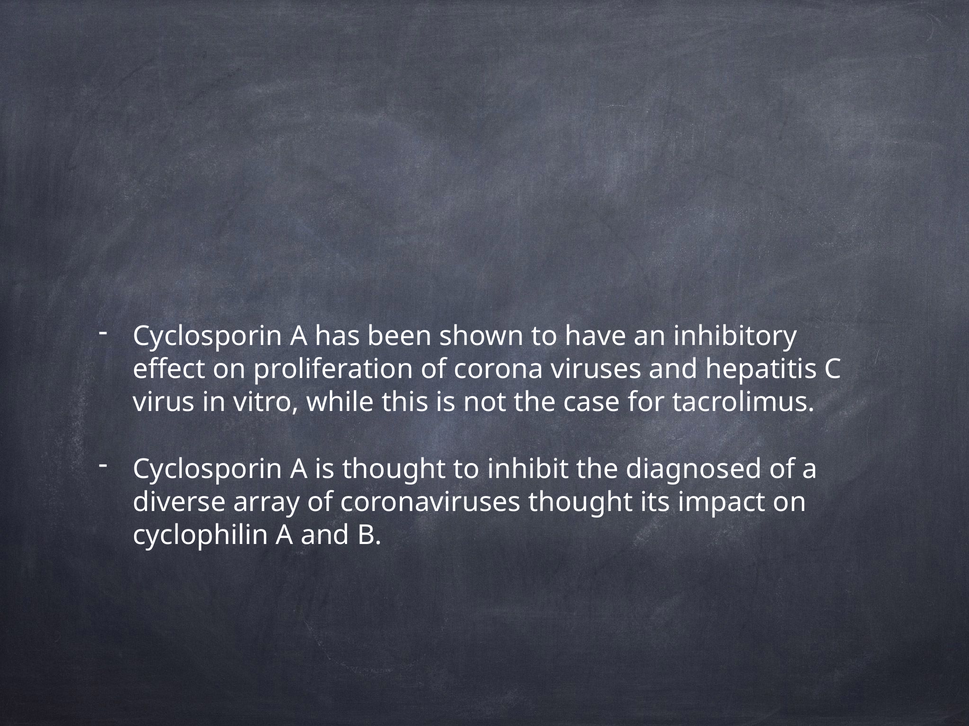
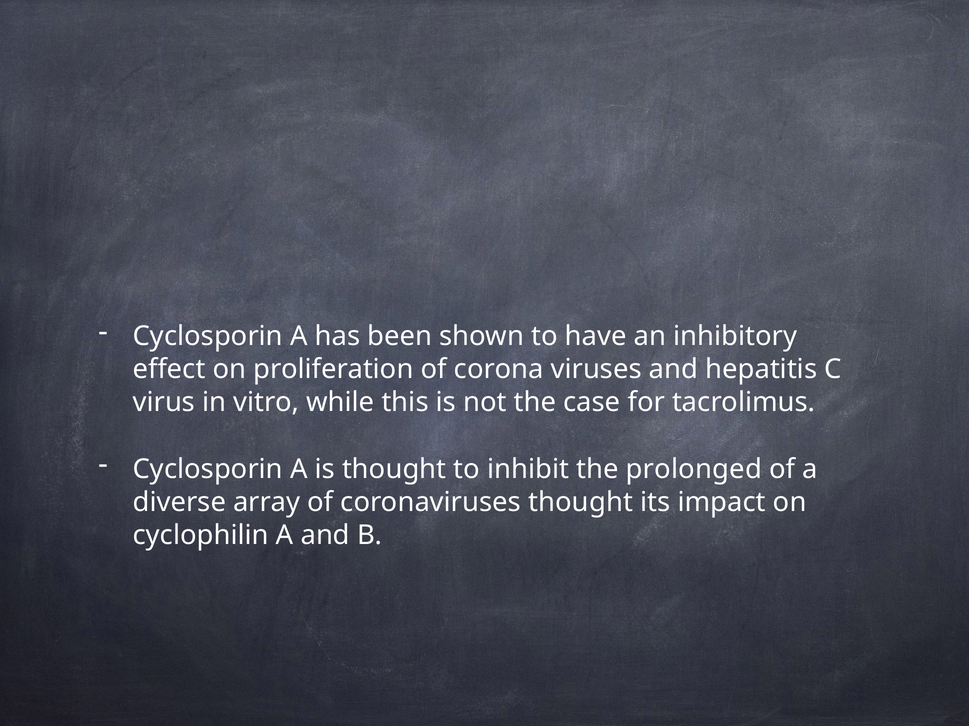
diagnosed: diagnosed -> prolonged (694, 470)
